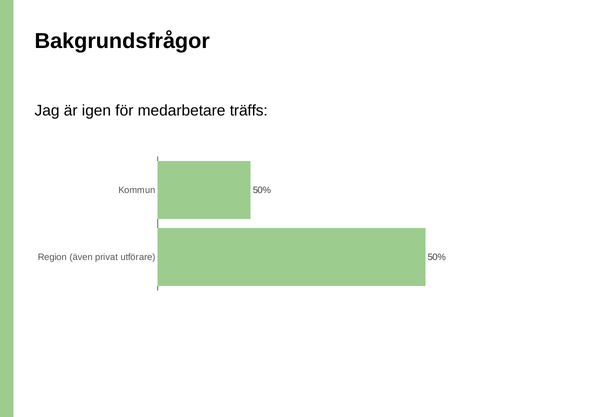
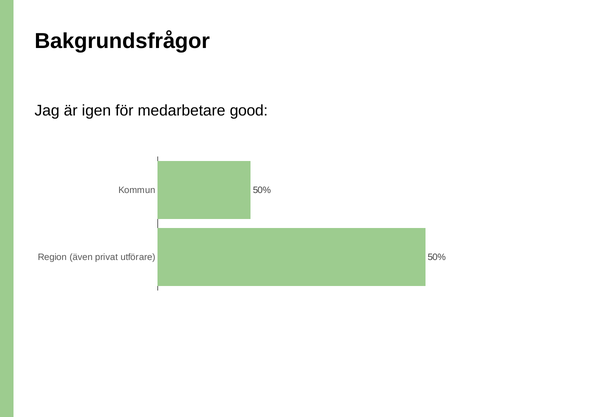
träffs: träffs -> good (249, 111)
